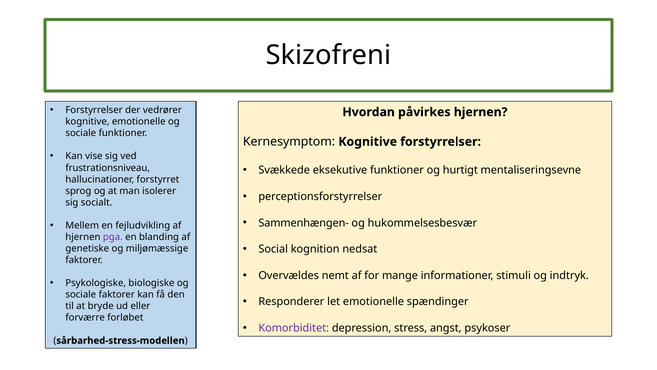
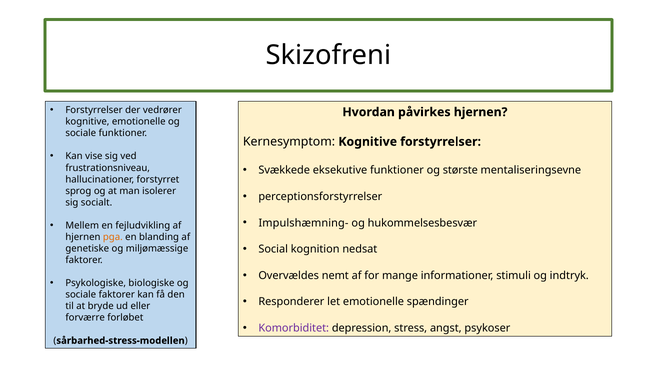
hurtigt: hurtigt -> største (460, 170)
Sammenhængen-: Sammenhængen- -> Impulshæmning- (303, 223)
pga colour: purple -> orange (113, 237)
